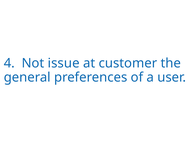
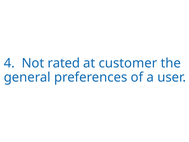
issue: issue -> rated (64, 63)
